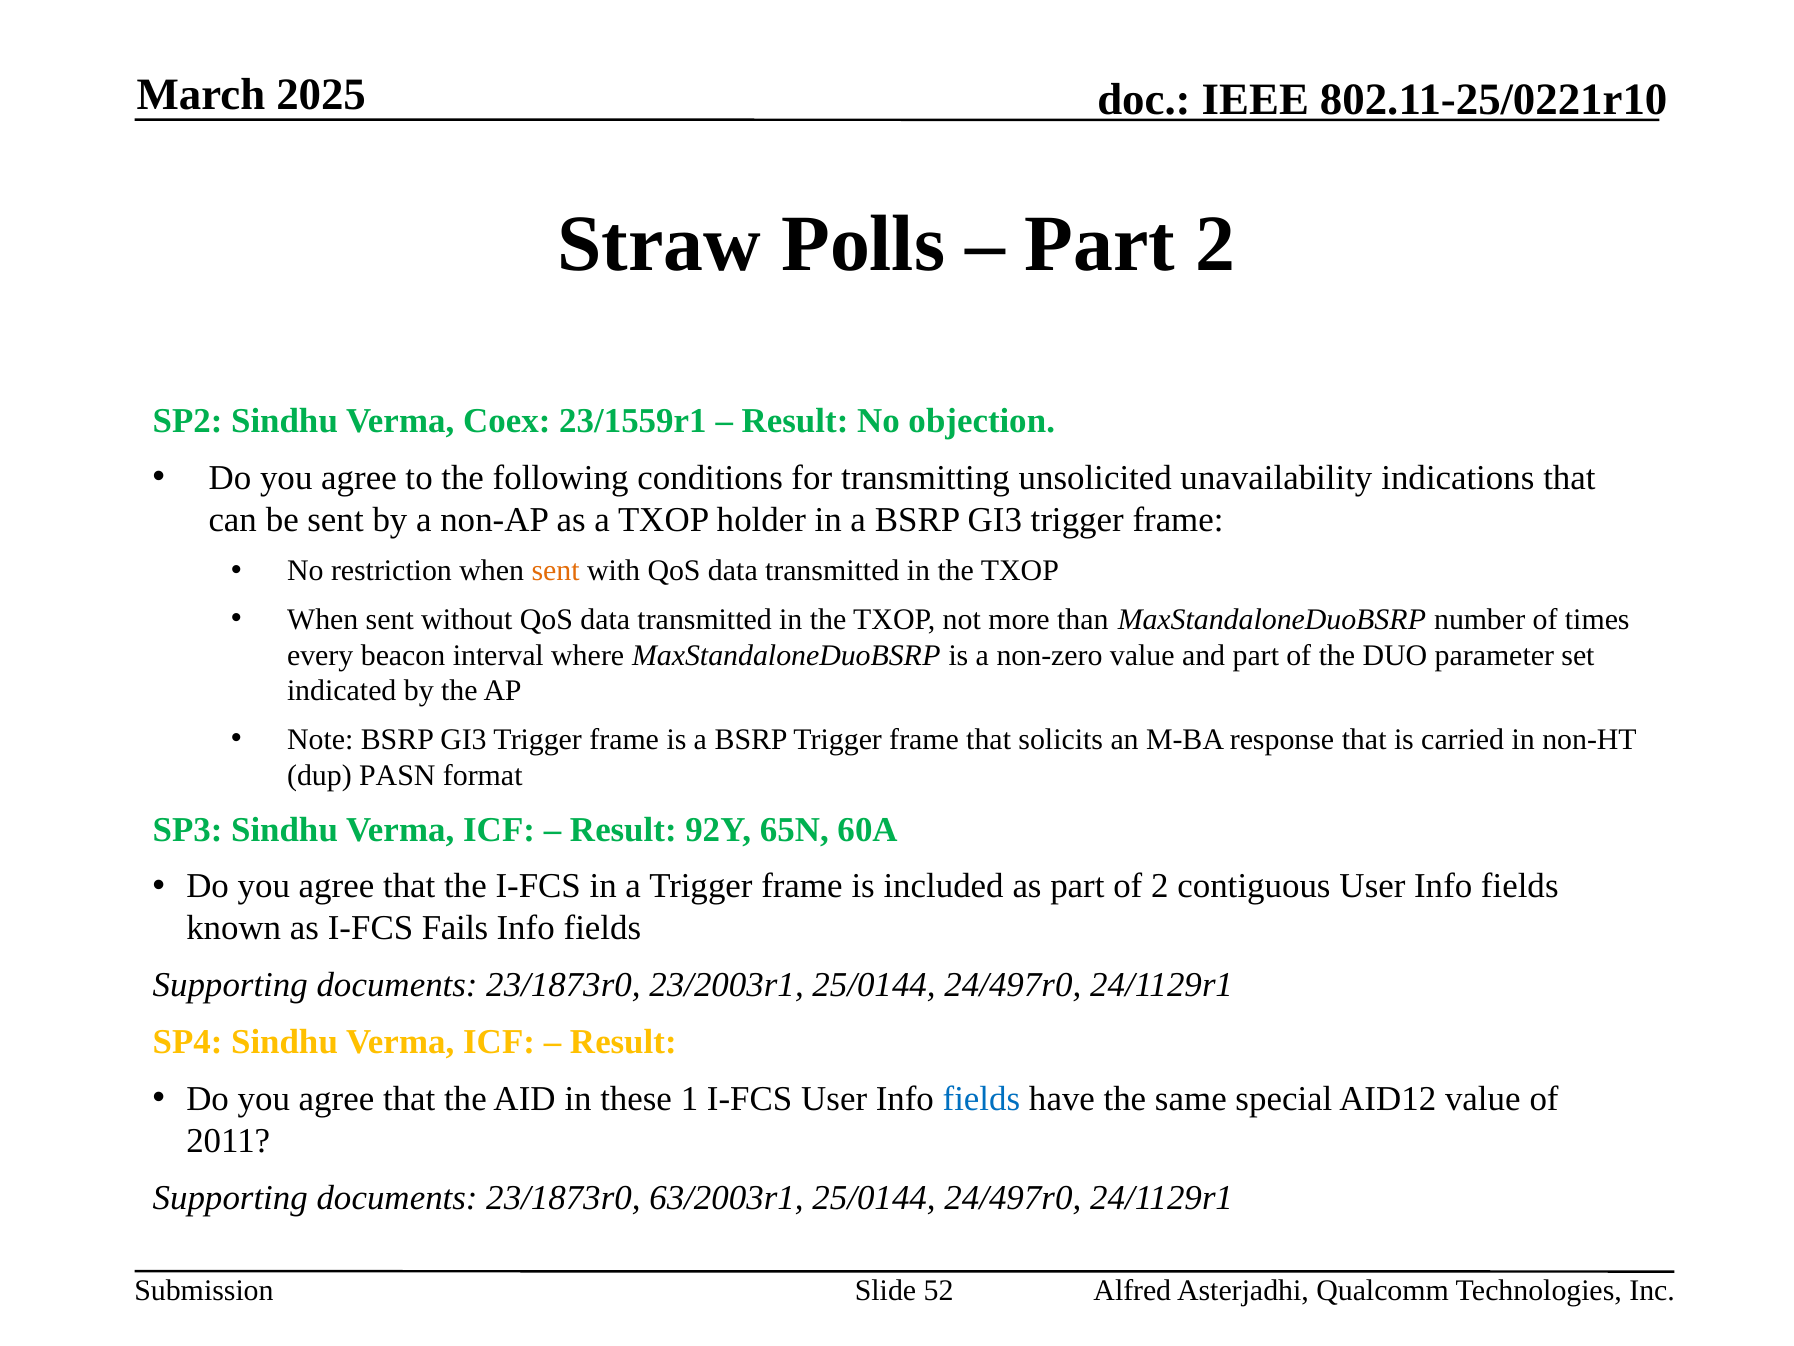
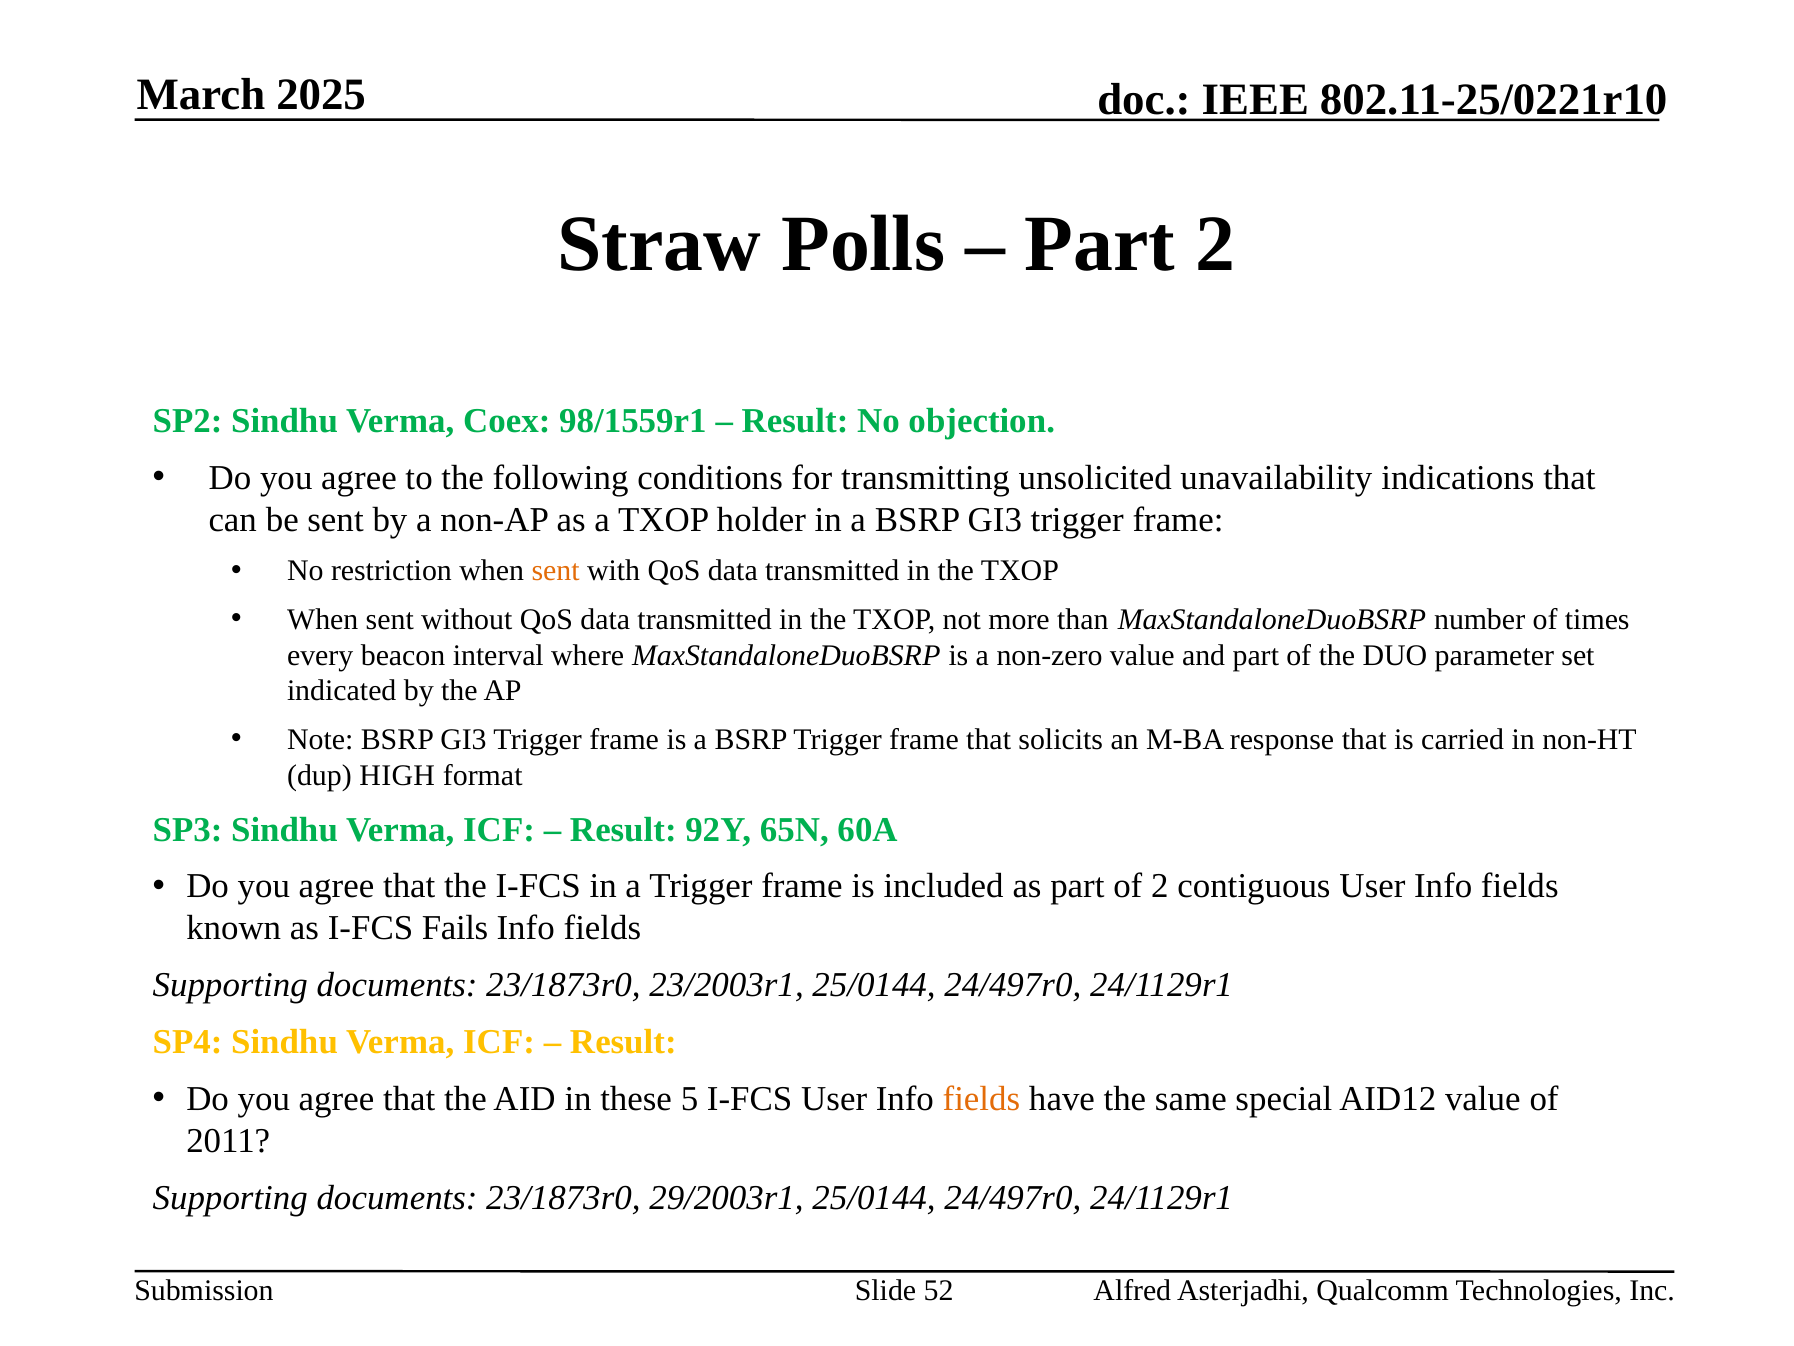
23/1559r1: 23/1559r1 -> 98/1559r1 (633, 421)
PASN: PASN -> HIGH (397, 775)
1: 1 -> 5 (690, 1099)
fields colour: blue -> orange (981, 1099)
63/2003r1: 63/2003r1 -> 29/2003r1 (726, 1197)
